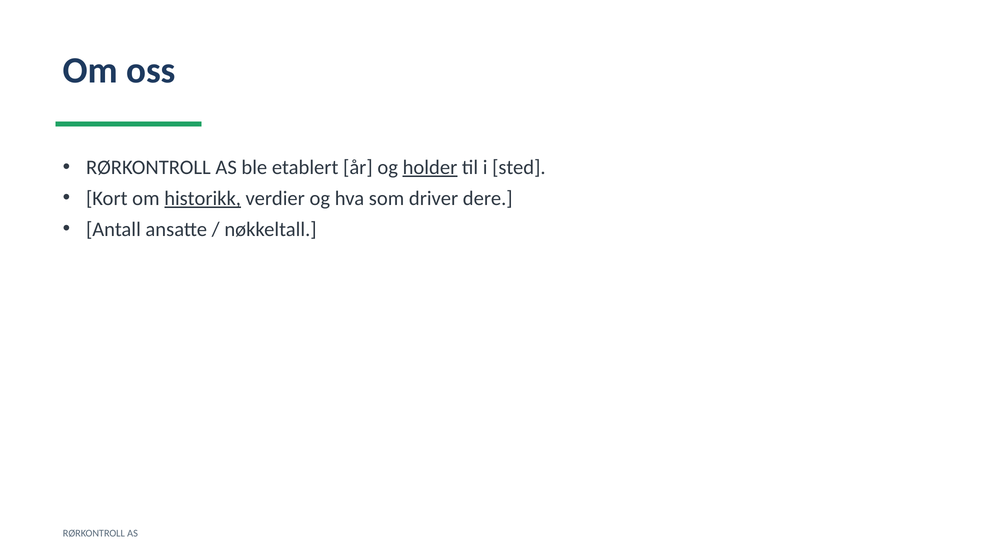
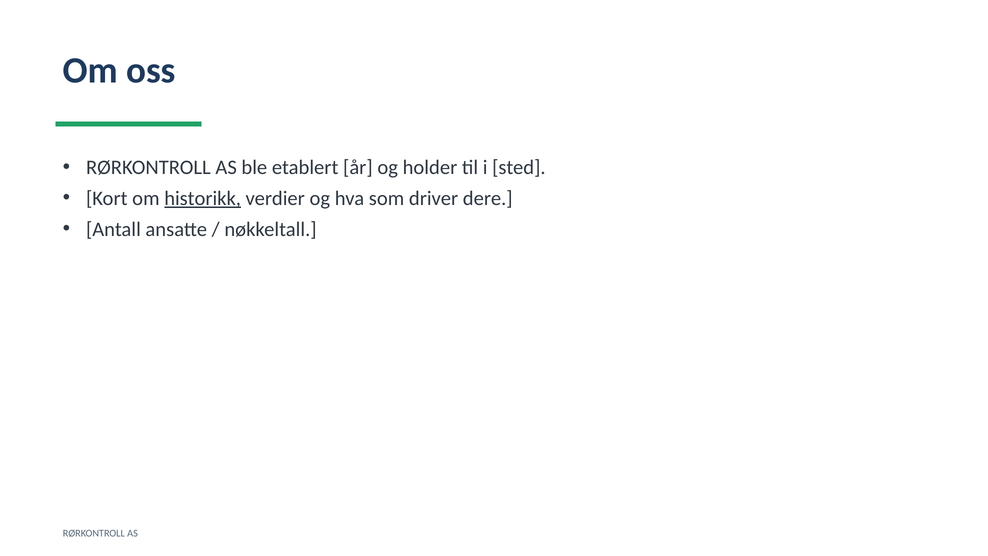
holder underline: present -> none (430, 167)
